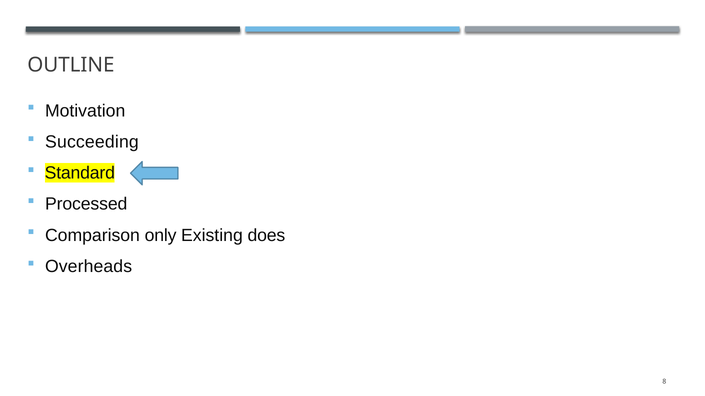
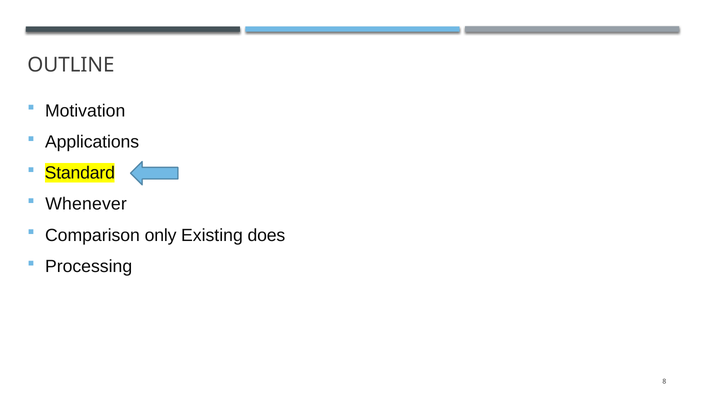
Succeeding: Succeeding -> Applications (92, 142)
Processed: Processed -> Whenever (86, 204)
Overheads: Overheads -> Processing (89, 267)
